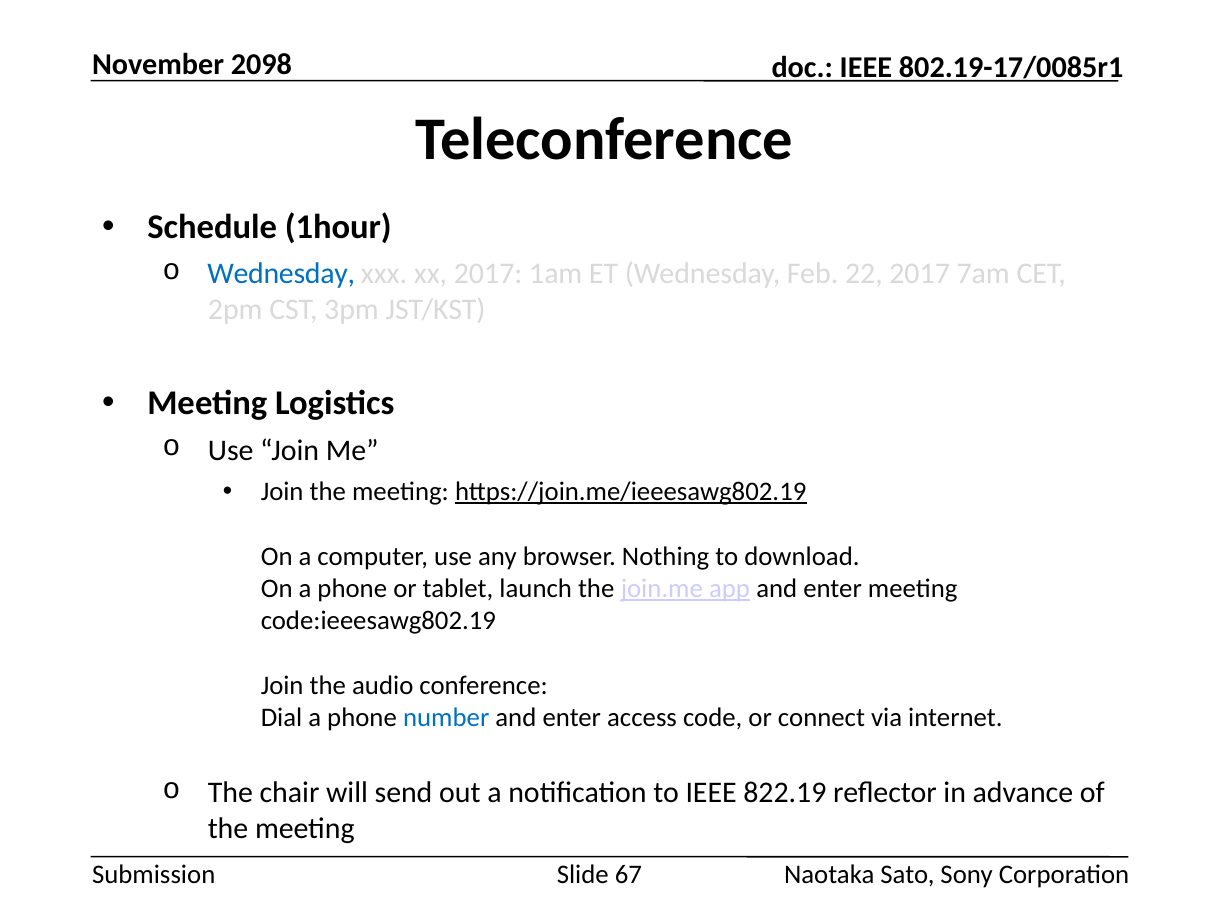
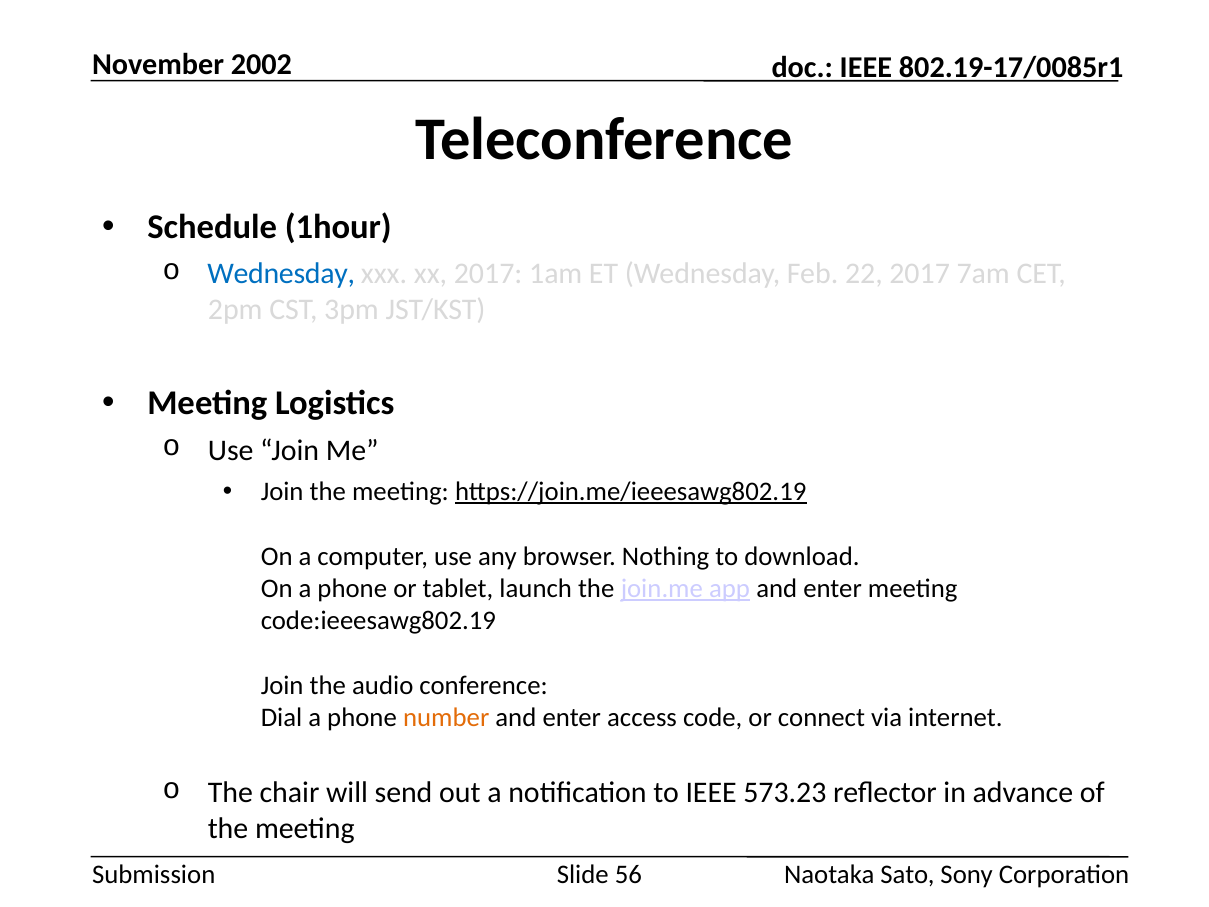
2098: 2098 -> 2002 (261, 64)
number colour: blue -> orange (446, 717)
822.19: 822.19 -> 573.23 (785, 792)
67: 67 -> 56 (628, 874)
